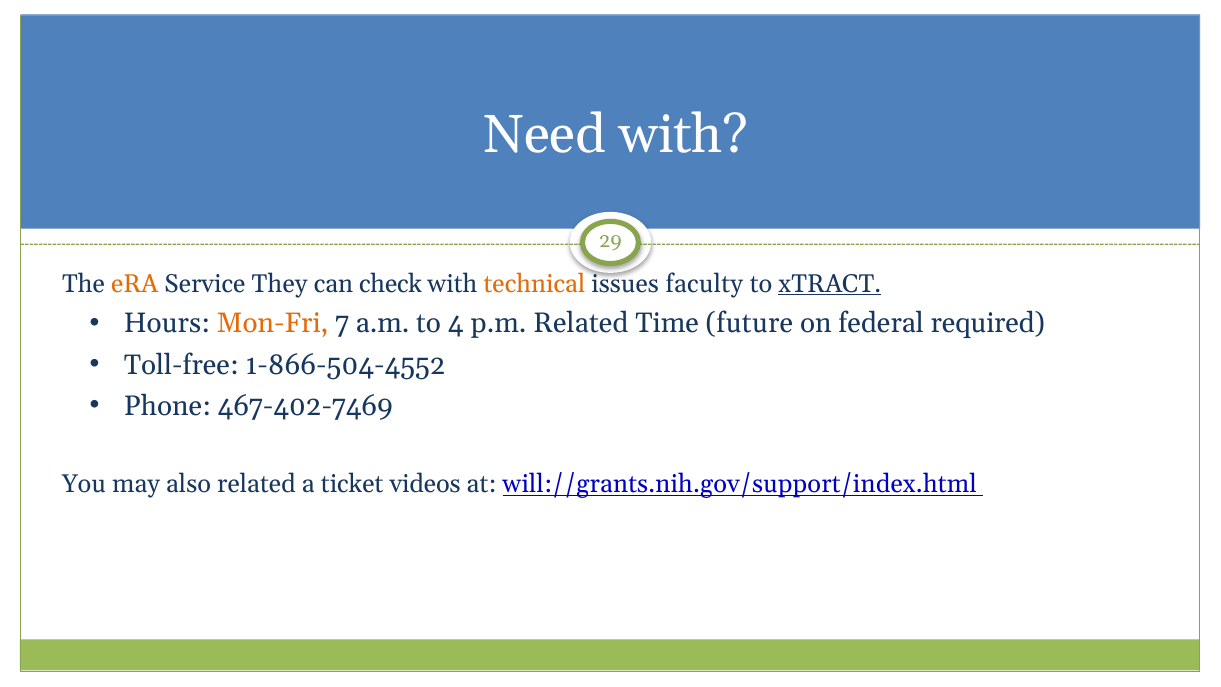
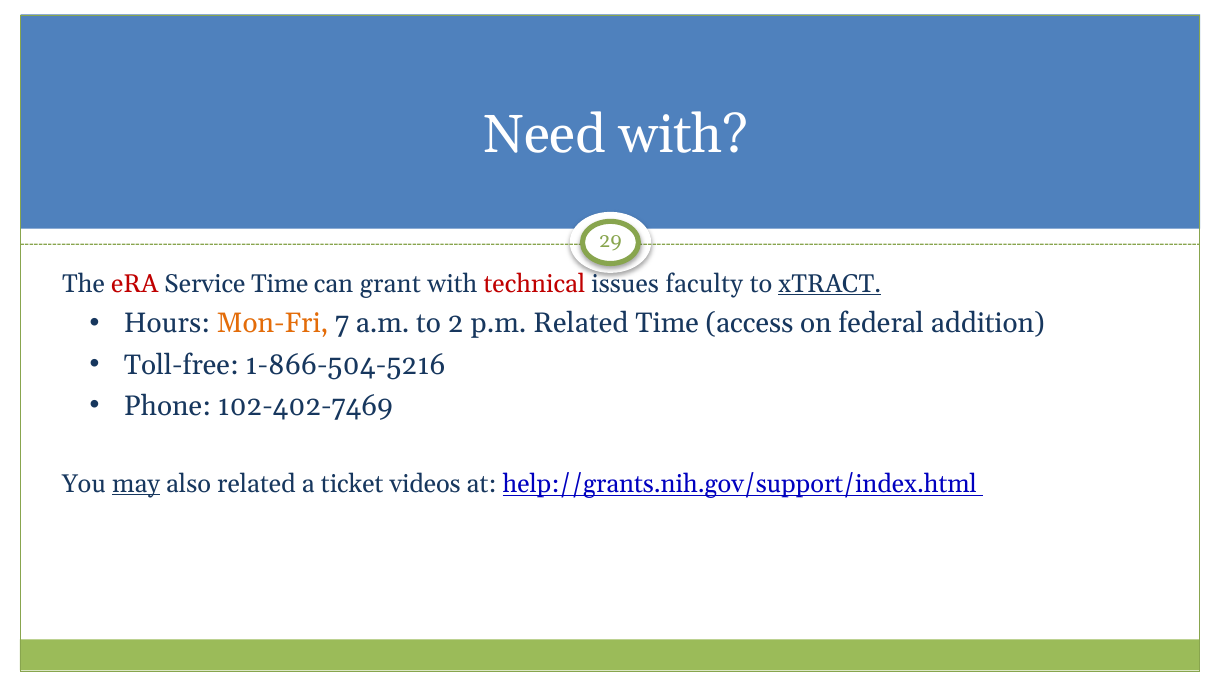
eRA colour: orange -> red (135, 284)
Service They: They -> Time (280, 284)
check: check -> grant (390, 284)
technical colour: orange -> red (534, 284)
4: 4 -> 2 (456, 323)
future: future -> access (750, 323)
required: required -> addition (988, 323)
1-866-504-4552: 1-866-504-4552 -> 1-866-504-5216 (345, 365)
467-402-7469: 467-402-7469 -> 102-402-7469 (305, 406)
may underline: none -> present (136, 484)
will://grants.nih.gov/support/index.html: will://grants.nih.gov/support/index.html -> help://grants.nih.gov/support/index.html (740, 484)
